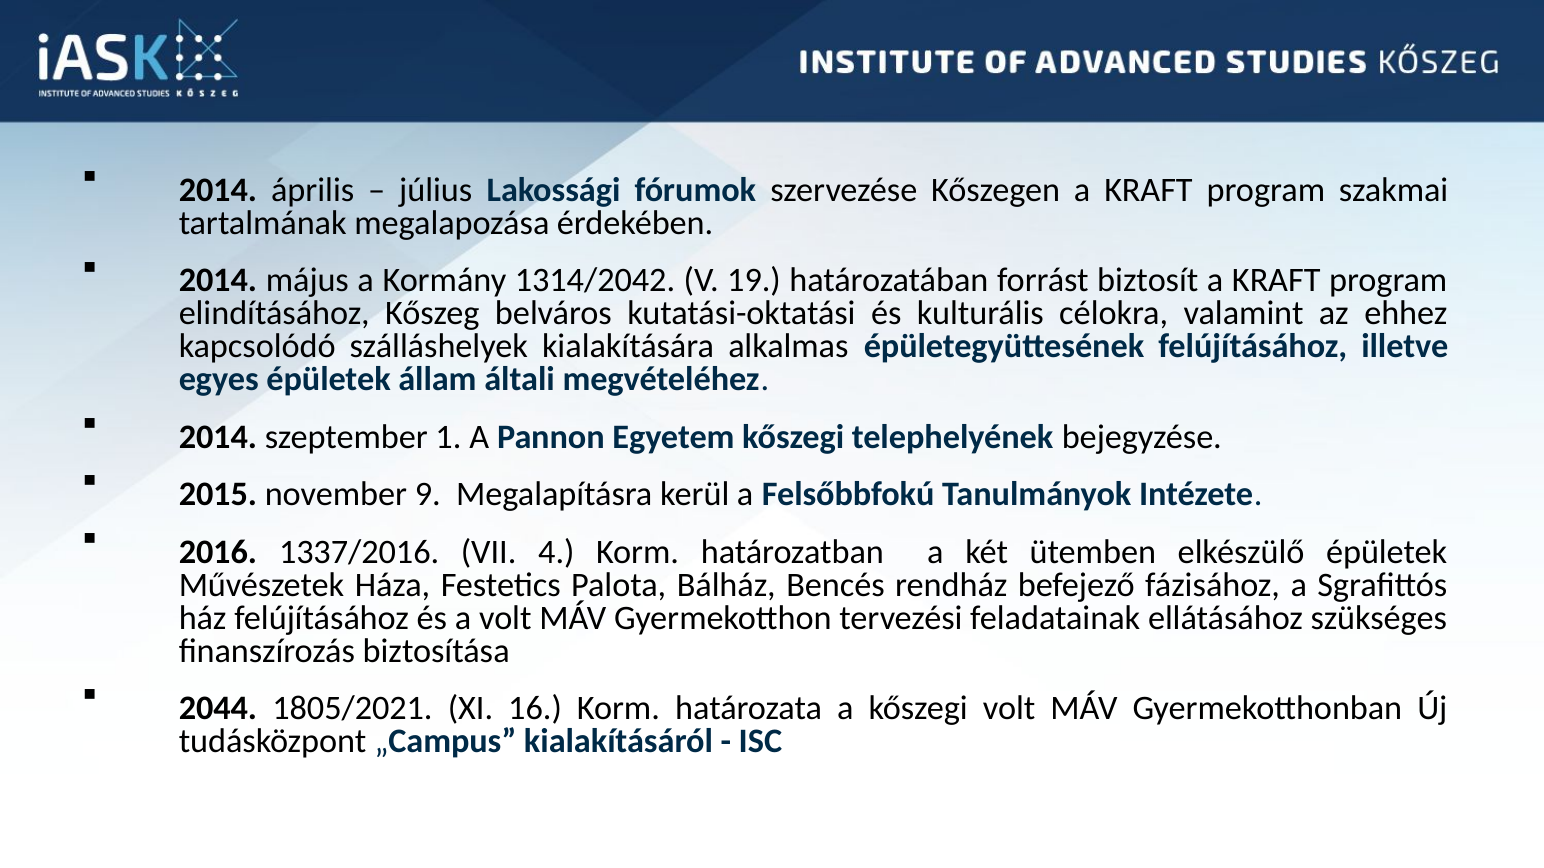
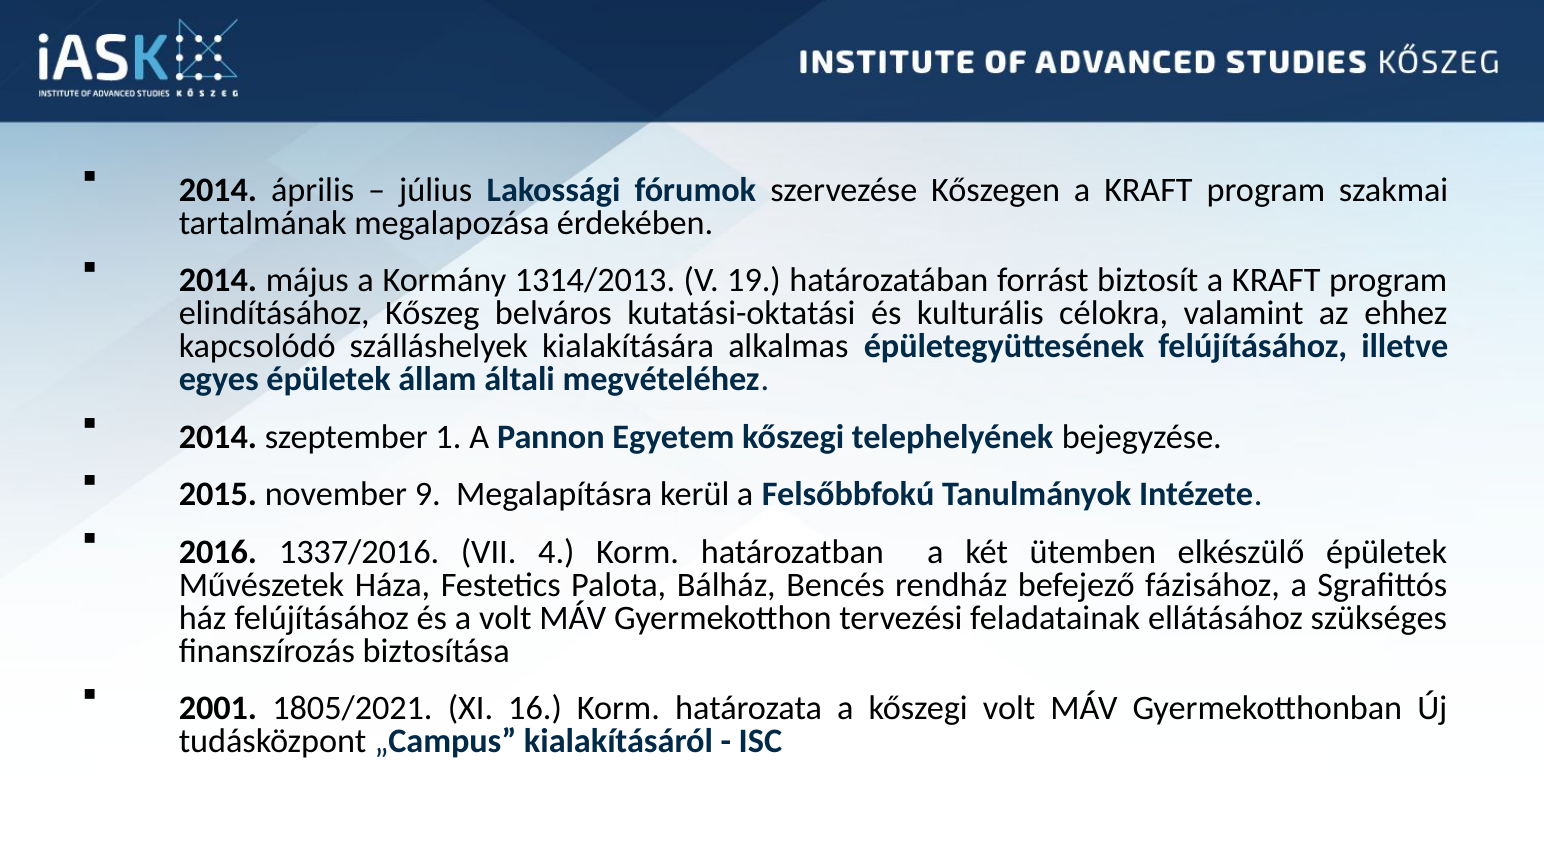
1314/2042: 1314/2042 -> 1314/2013 (595, 281)
2044: 2044 -> 2001 (218, 709)
